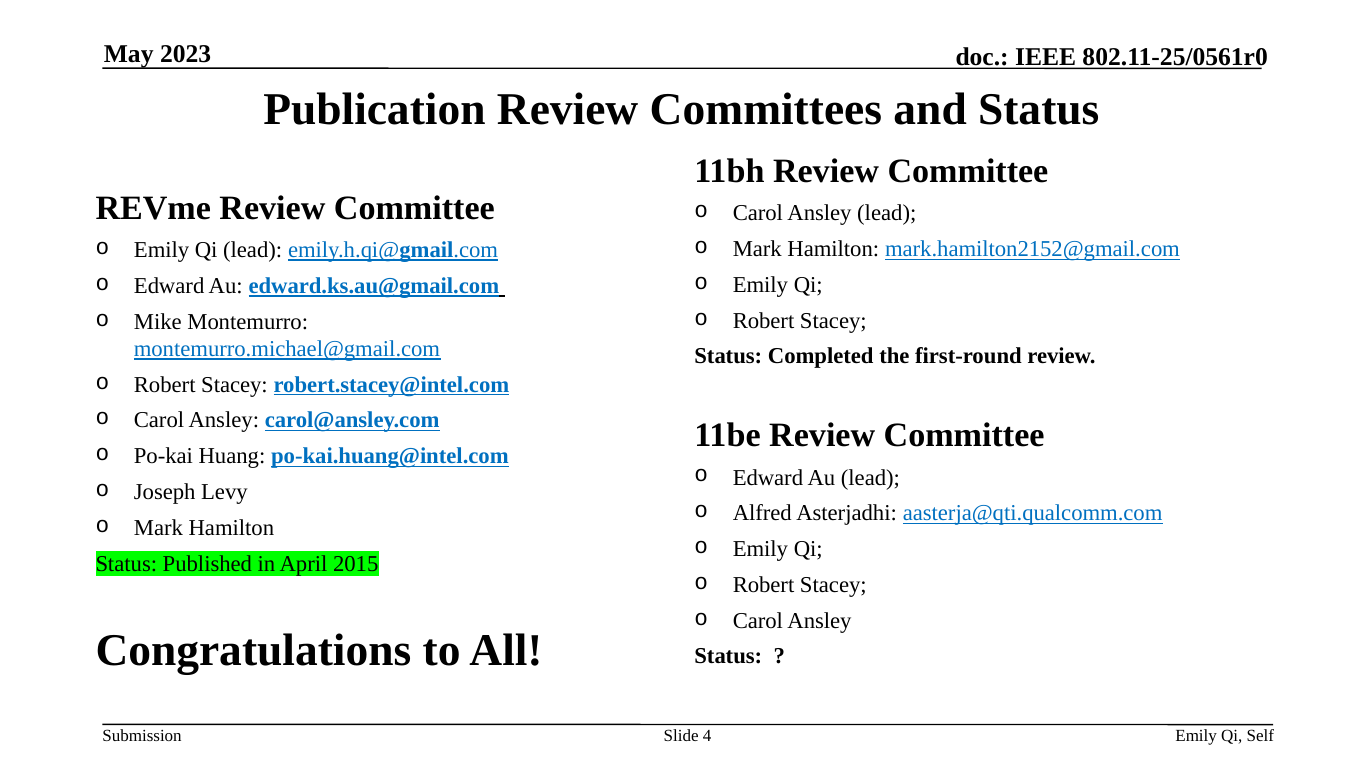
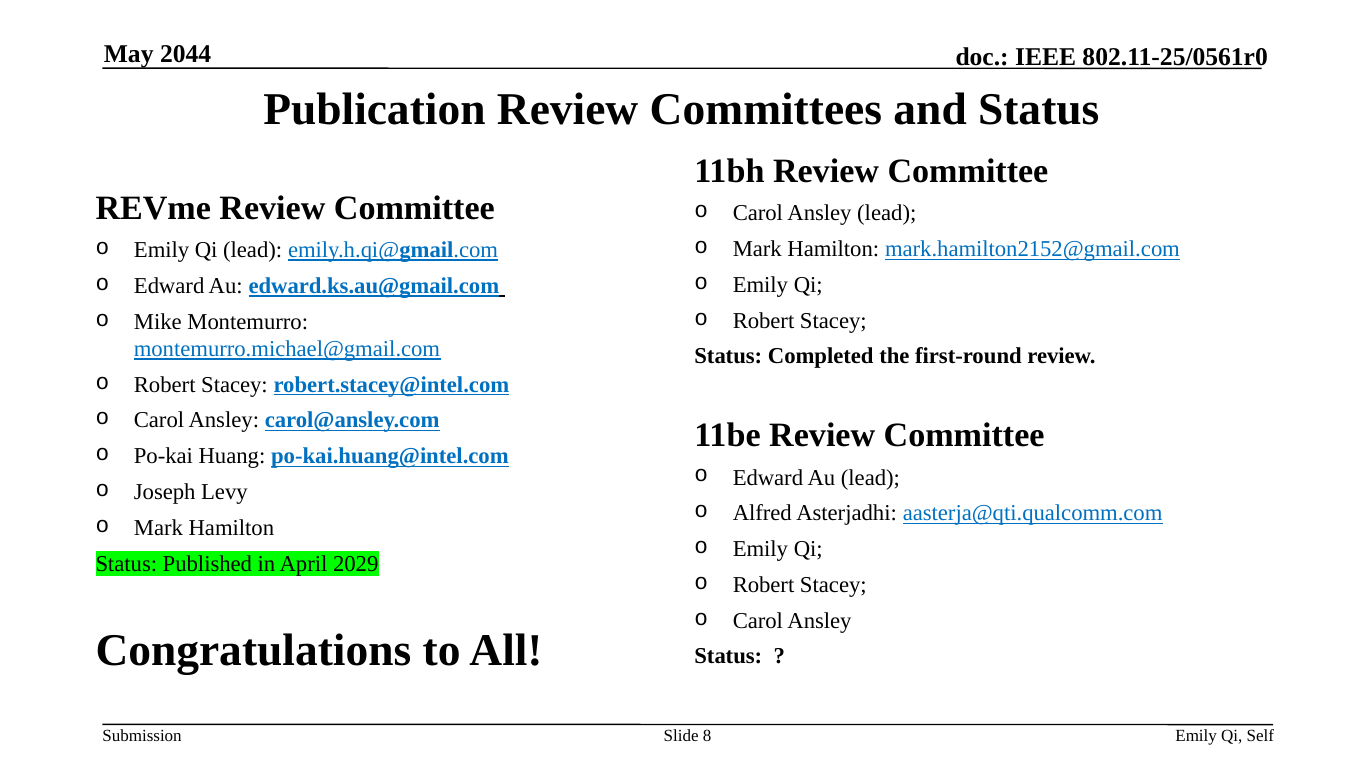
2023: 2023 -> 2044 (186, 54)
2015: 2015 -> 2029 (356, 564)
4: 4 -> 8 (707, 736)
